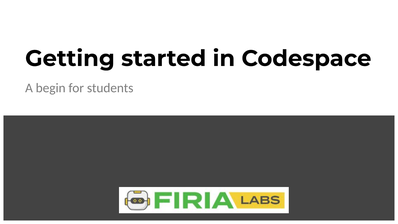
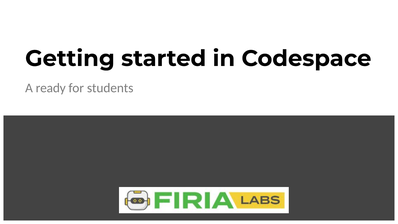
begin: begin -> ready (51, 88)
